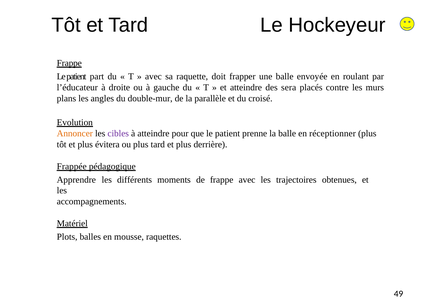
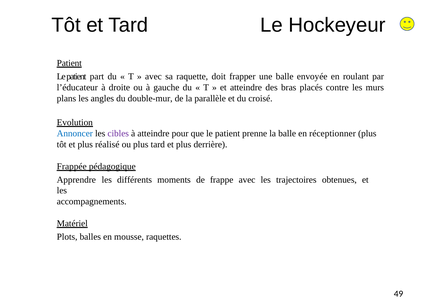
Frappe: Frappe -> Patient (69, 63)
sera: sera -> bras (289, 87)
Annoncer colour: orange -> blue (75, 133)
évitera: évitera -> réalisé (107, 144)
